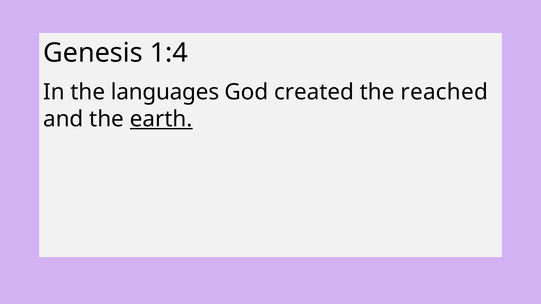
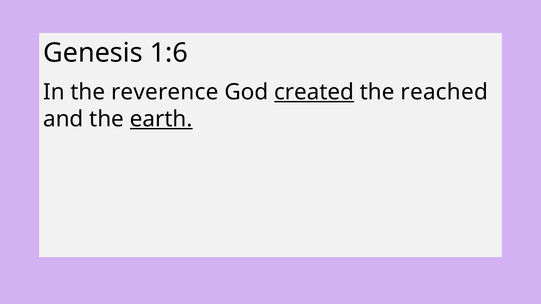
1:4: 1:4 -> 1:6 (169, 53)
languages: languages -> reverence (165, 92)
created underline: none -> present (314, 92)
